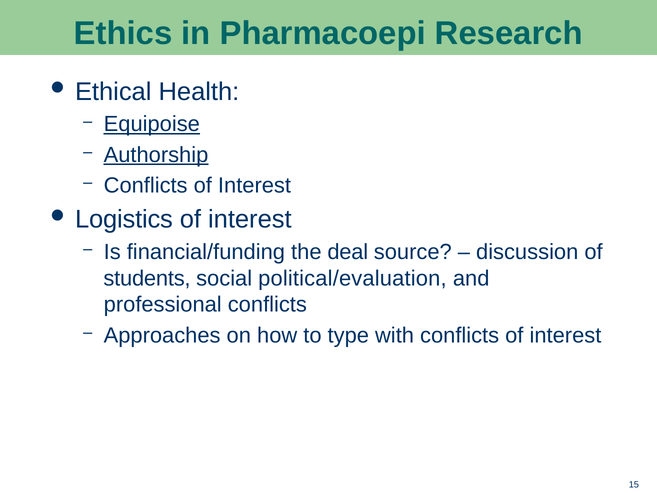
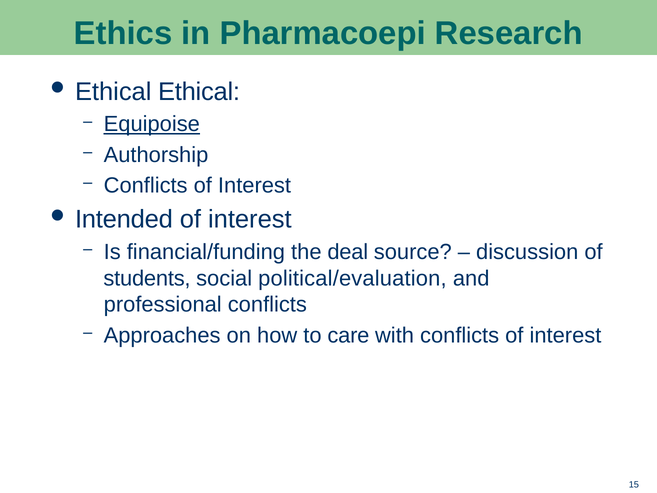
Ethical Health: Health -> Ethical (199, 92)
Authorship underline: present -> none (156, 155)
Logistics: Logistics -> Intended (124, 219)
type: type -> care (348, 335)
